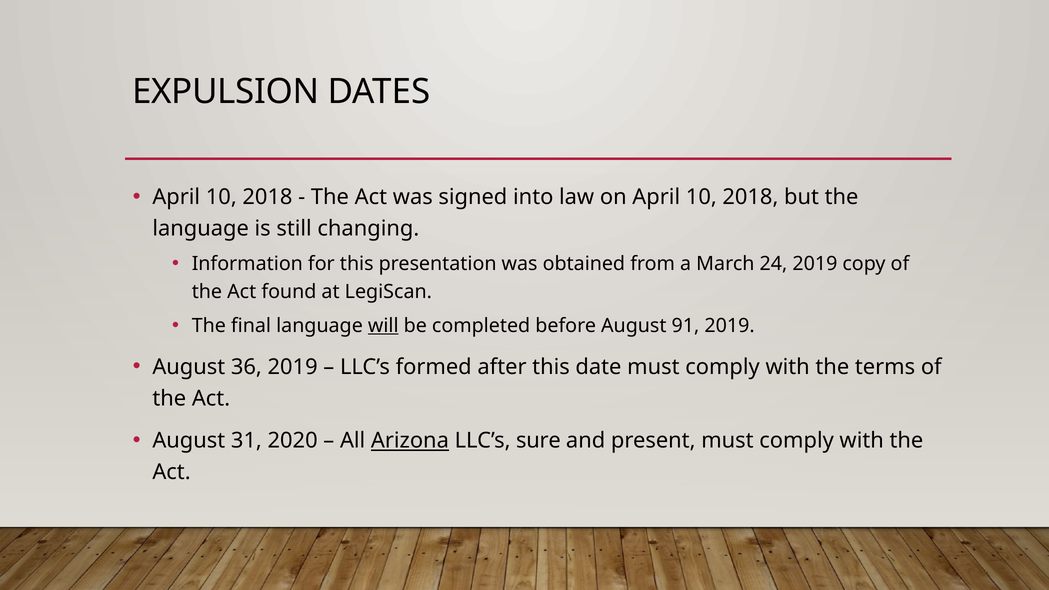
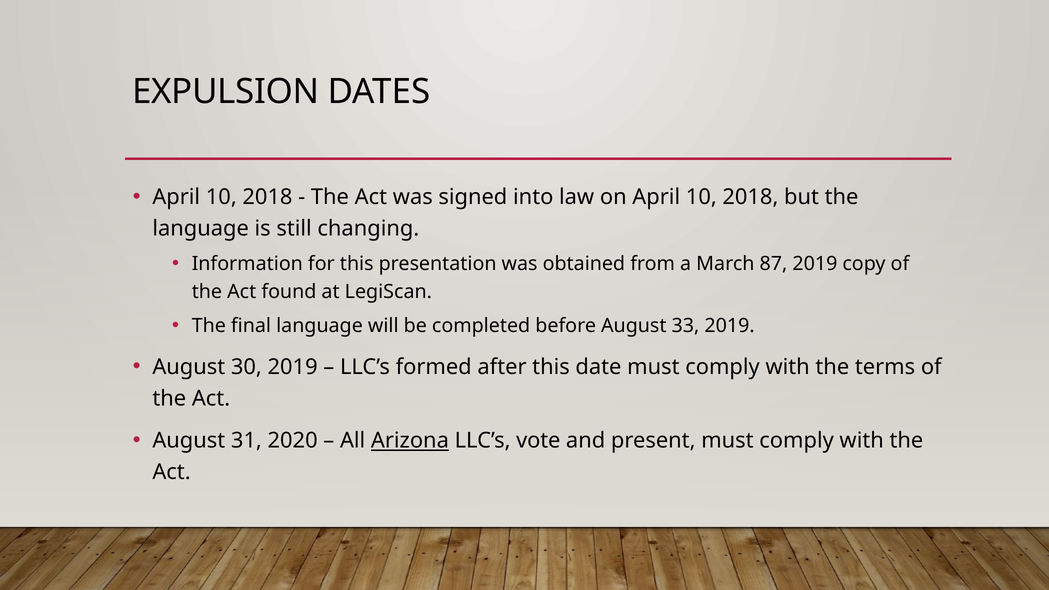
24: 24 -> 87 (773, 264)
will underline: present -> none (383, 326)
91: 91 -> 33 (685, 326)
36: 36 -> 30 (246, 367)
sure: sure -> vote (538, 441)
